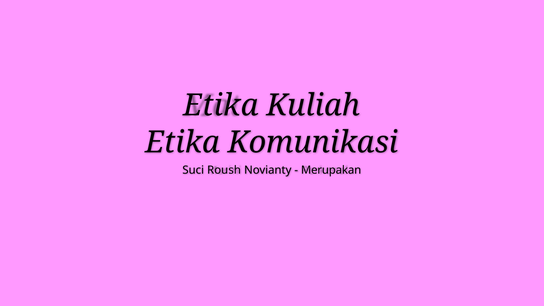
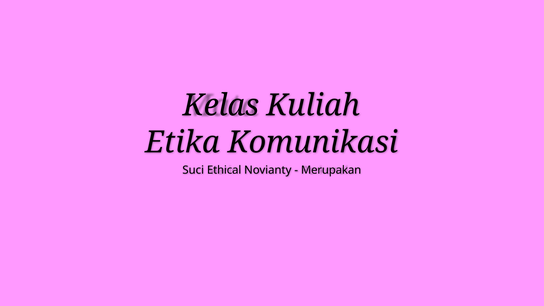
Etika: Etika -> Kelas (221, 106)
Roush: Roush -> Ethical (224, 170)
